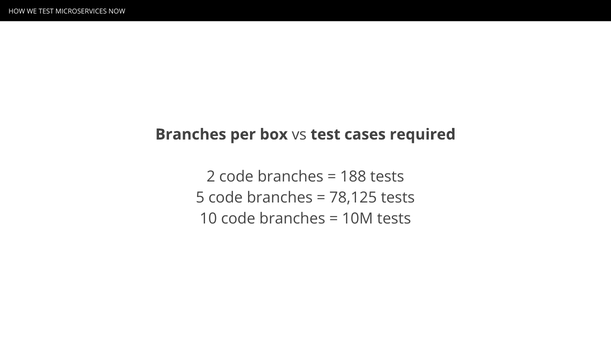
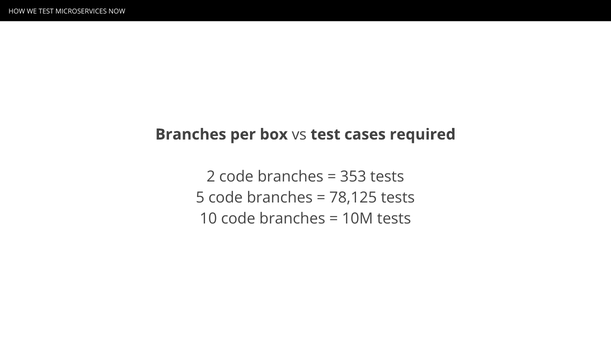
188: 188 -> 353 (353, 177)
